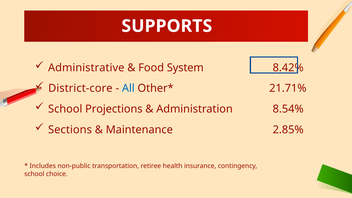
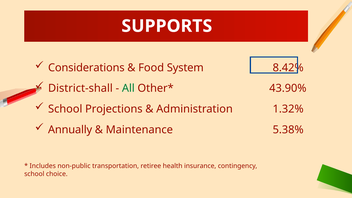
Administrative: Administrative -> Considerations (86, 68)
District-core: District-core -> District-shall (80, 88)
All colour: blue -> green (128, 88)
21.71%: 21.71% -> 43.90% (288, 88)
8.54%: 8.54% -> 1.32% (288, 109)
Sections: Sections -> Annually (70, 130)
2.85%: 2.85% -> 5.38% (288, 130)
